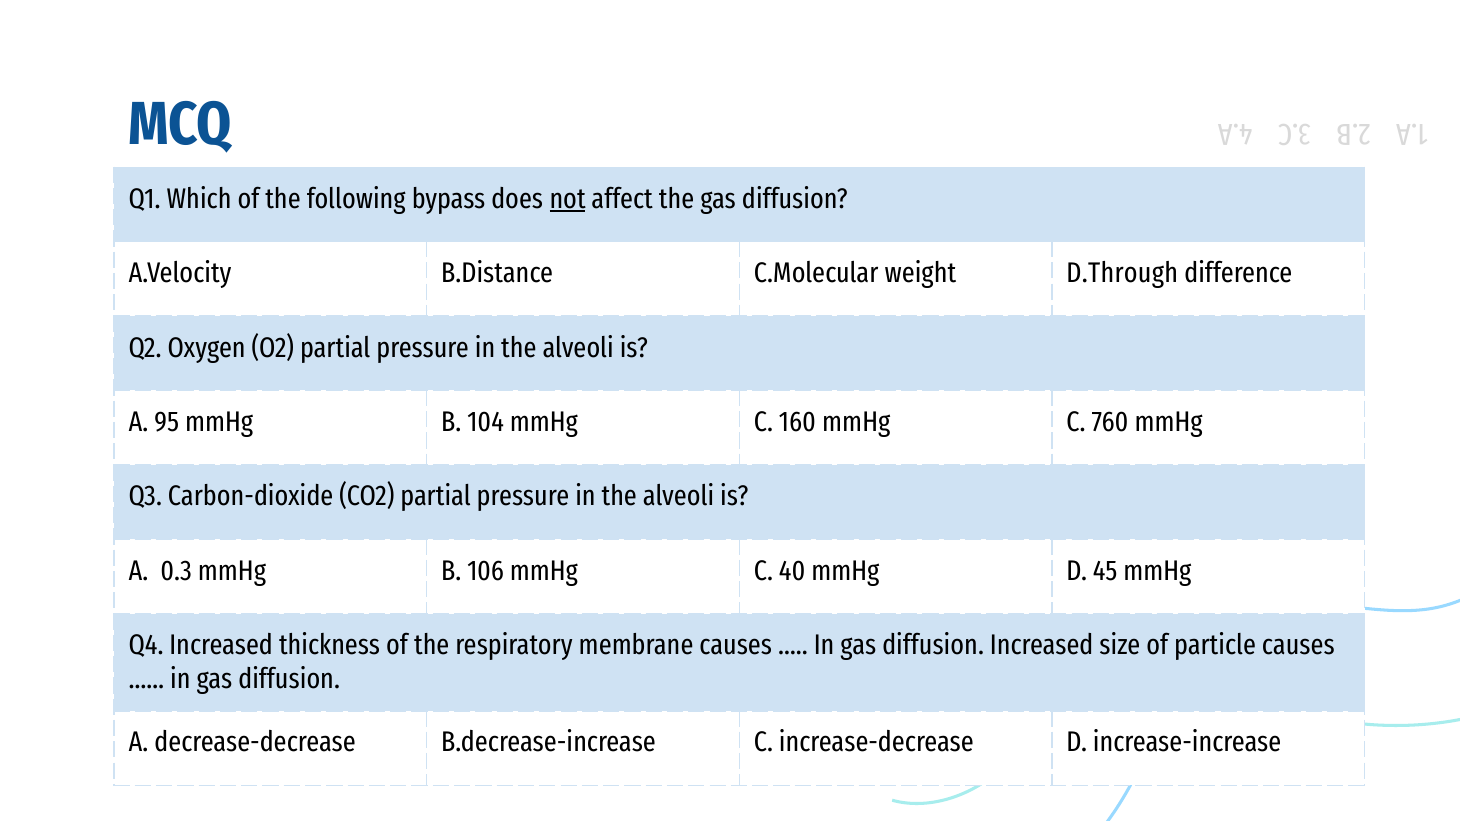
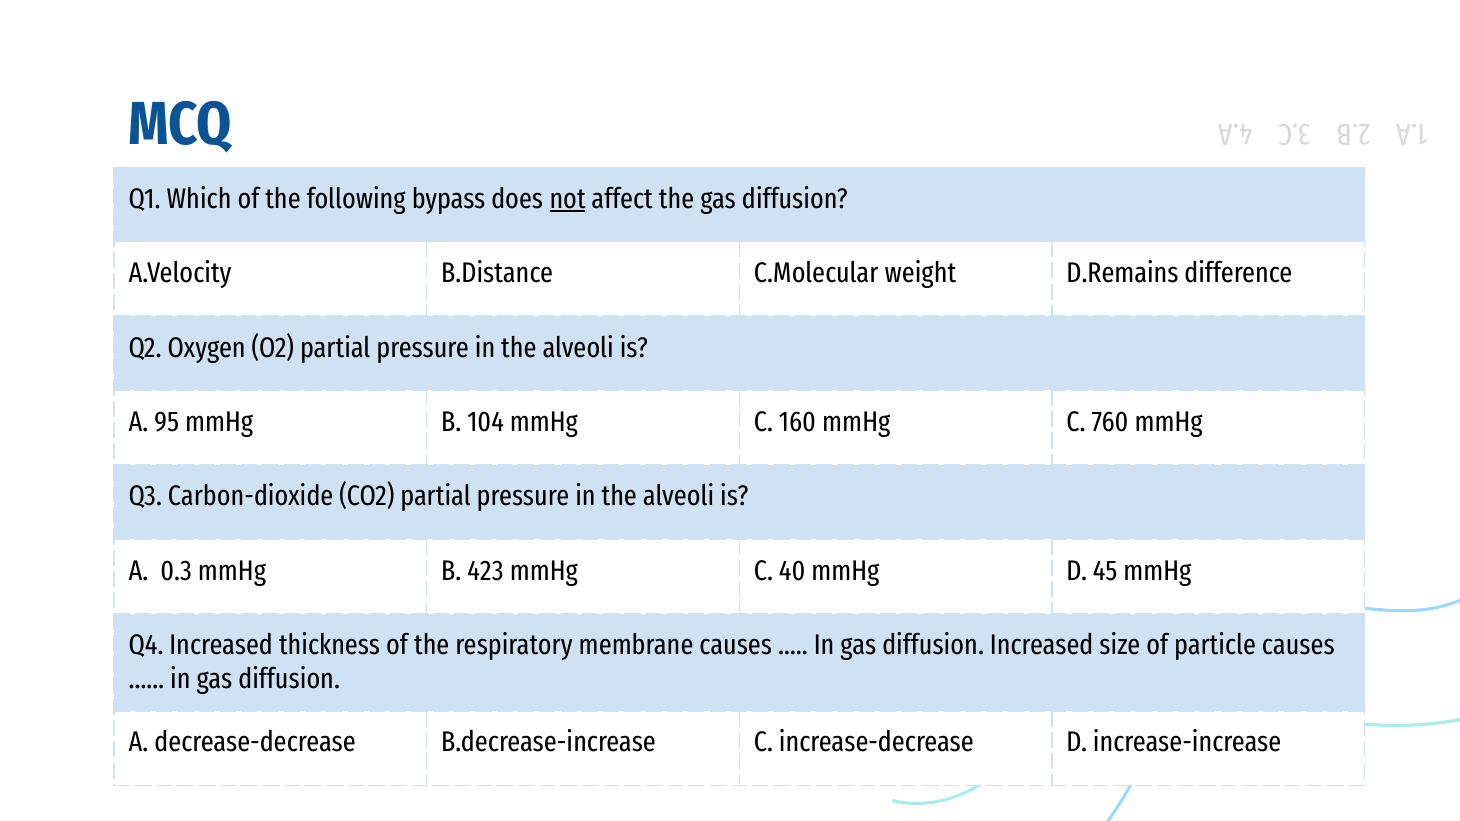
D.Through: D.Through -> D.Remains (1122, 273)
106: 106 -> 423 (485, 571)
